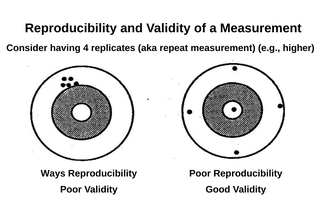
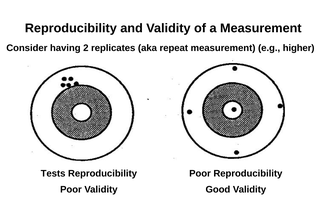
4: 4 -> 2 (86, 48)
Ways: Ways -> Tests (53, 174)
